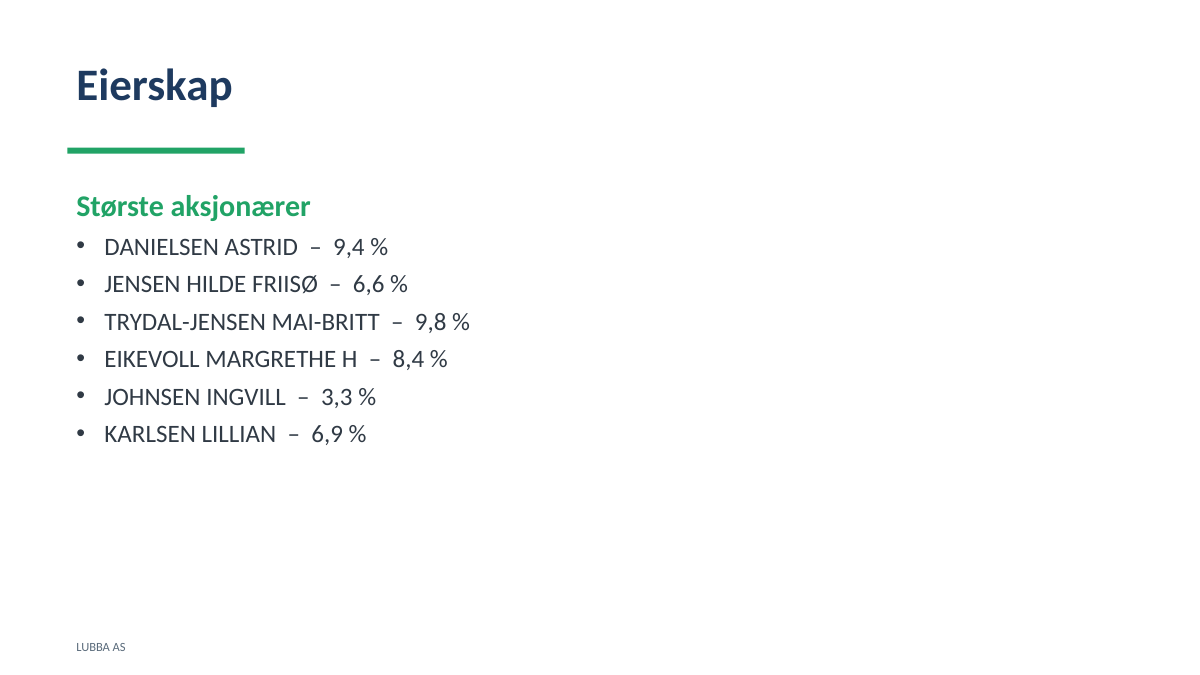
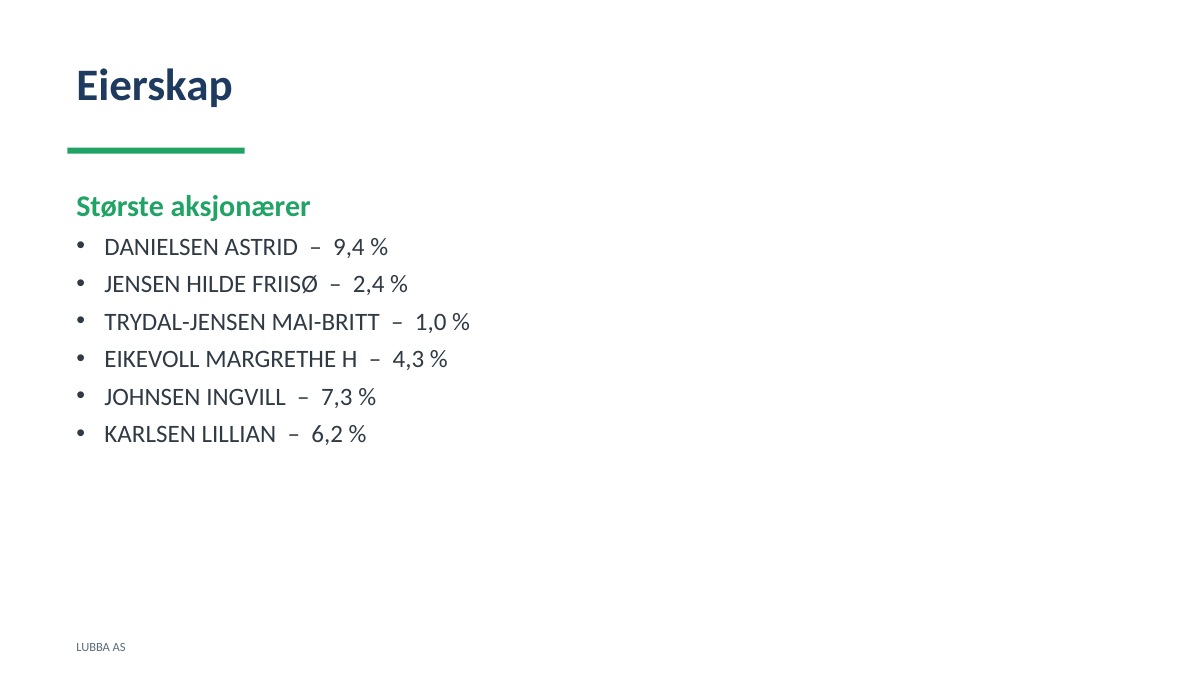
6,6: 6,6 -> 2,4 (369, 284)
9,8: 9,8 -> 1,0 (431, 322)
8,4: 8,4 -> 4,3 (408, 359)
3,3: 3,3 -> 7,3 (337, 397)
6,9: 6,9 -> 6,2 (327, 434)
